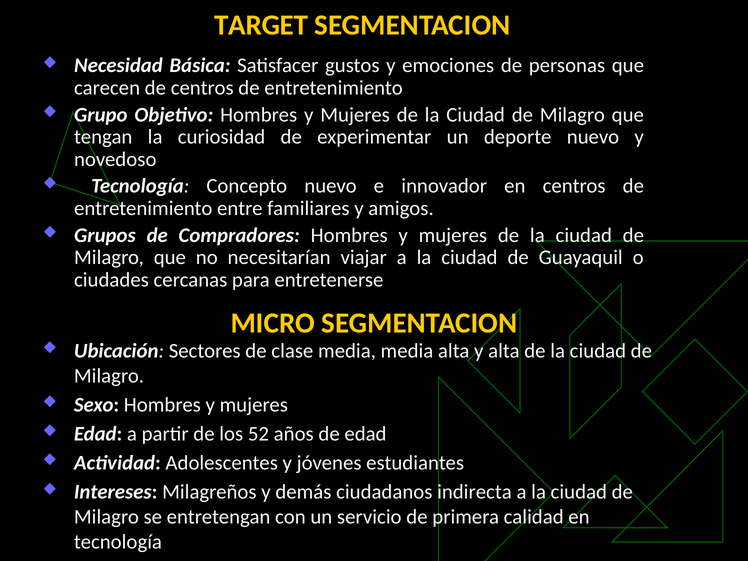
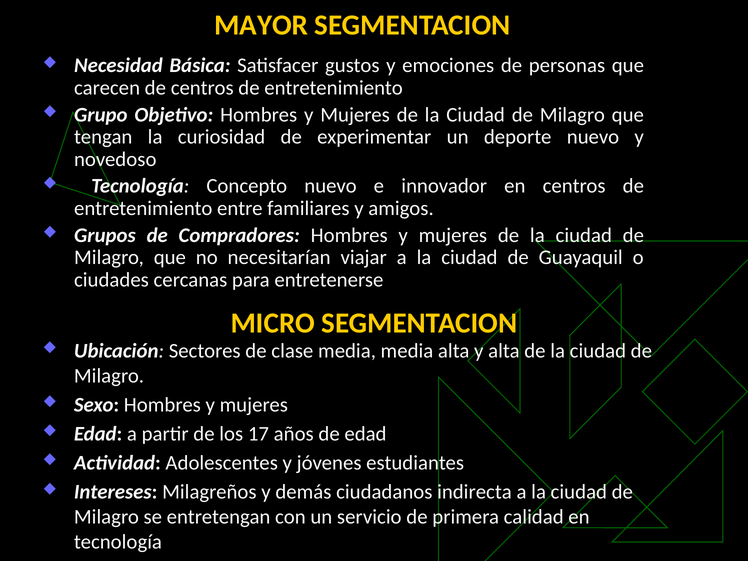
TARGET: TARGET -> MAYOR (261, 25)
52: 52 -> 17 (258, 434)
